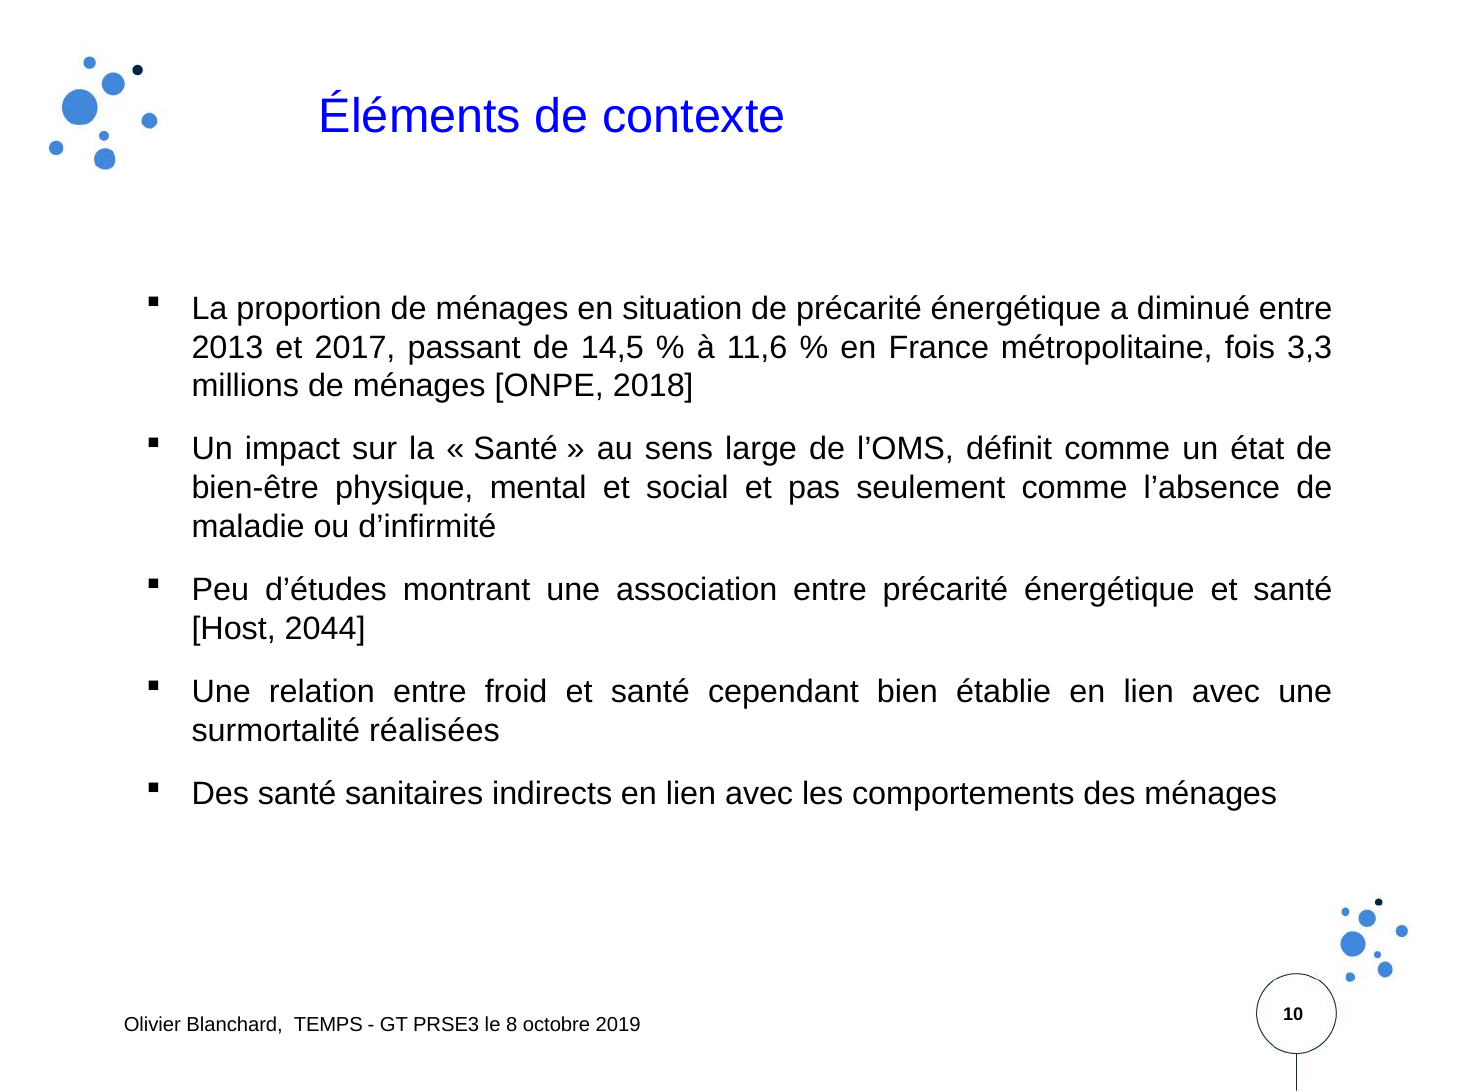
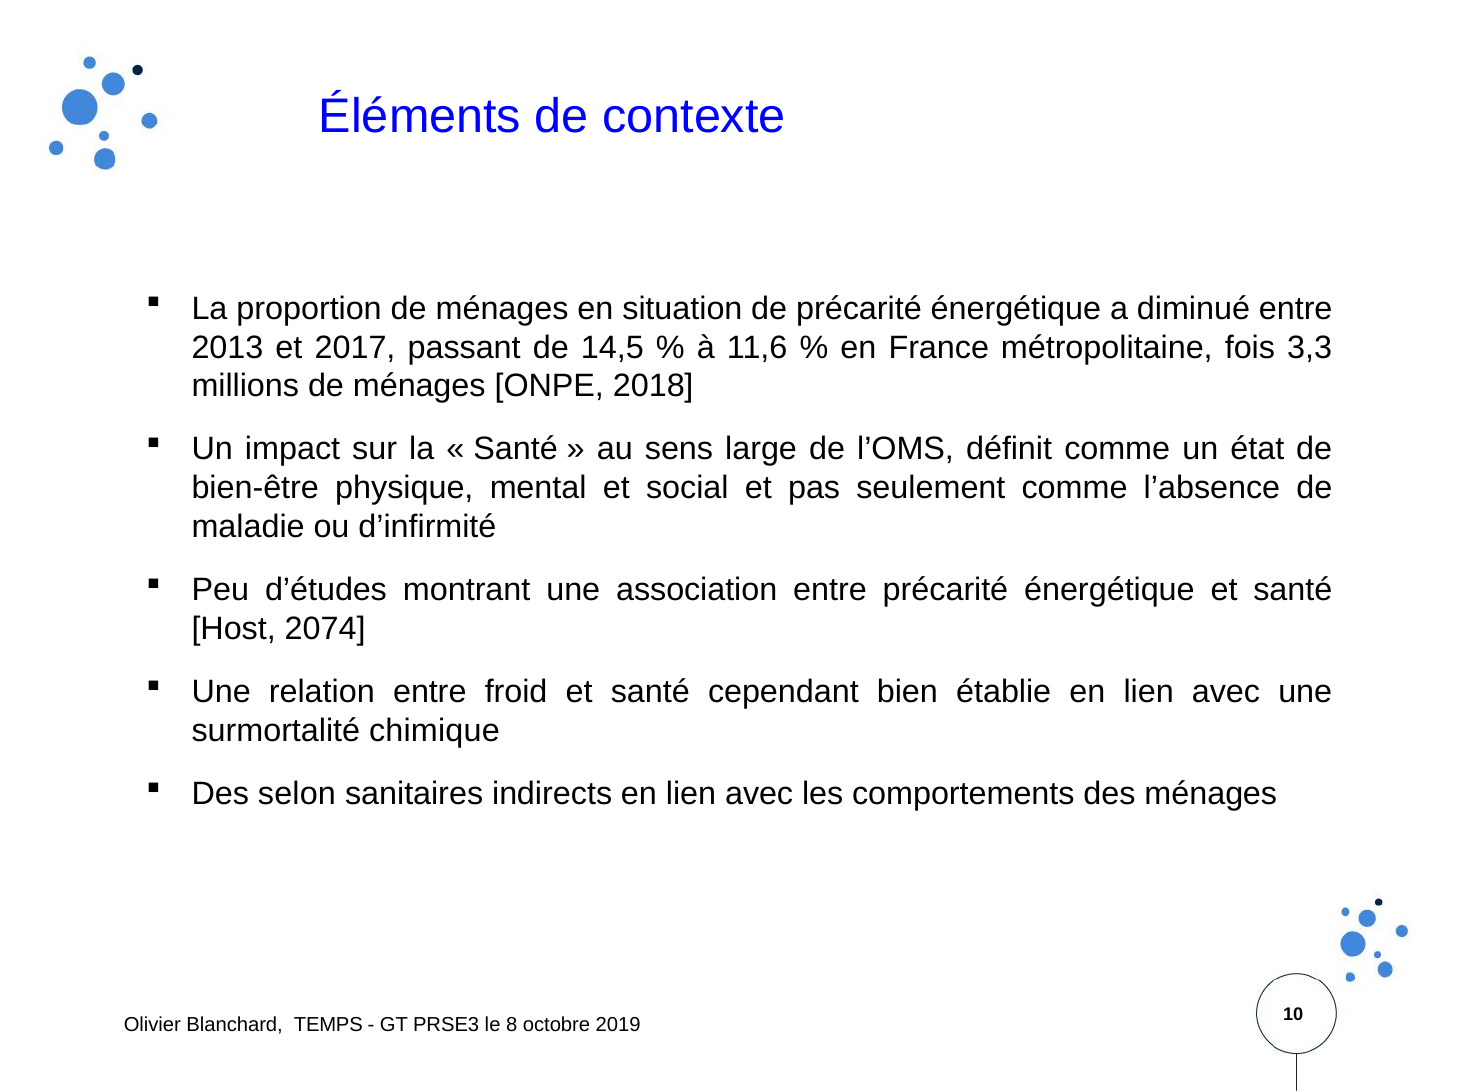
2044: 2044 -> 2074 (325, 629)
réalisées: réalisées -> chimique (434, 731)
Des santé: santé -> selon (297, 794)
